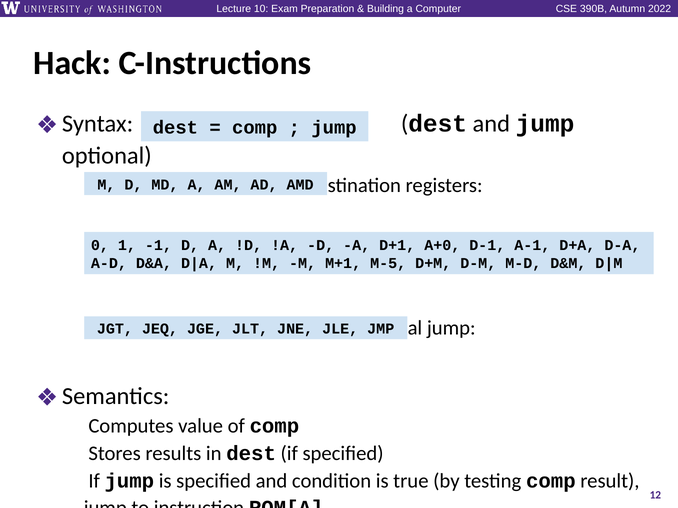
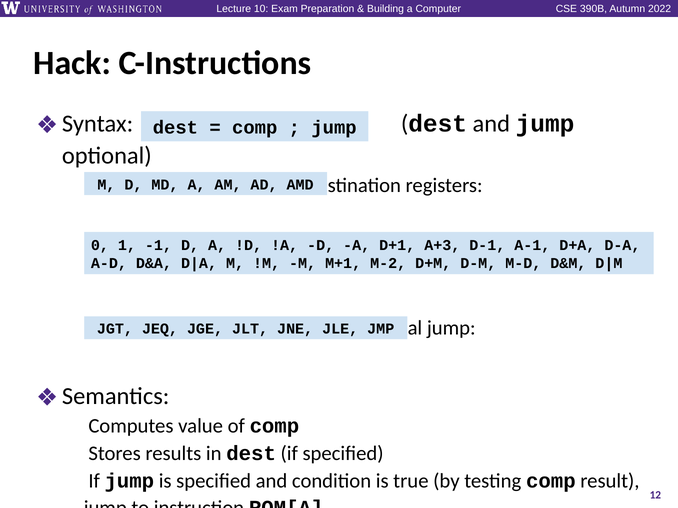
A+0: A+0 -> A+3 (442, 245)
M-5: M-5 -> M-2 (388, 263)
